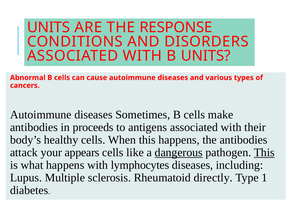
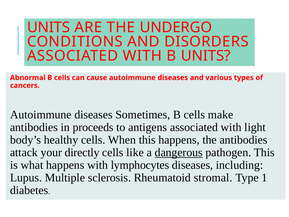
RESPONSE: RESPONSE -> UNDERGO (176, 27)
their: their -> light (255, 127)
appears: appears -> directly (82, 152)
This underline: present -> none (264, 152)
directly: directly -> stromal (213, 177)
